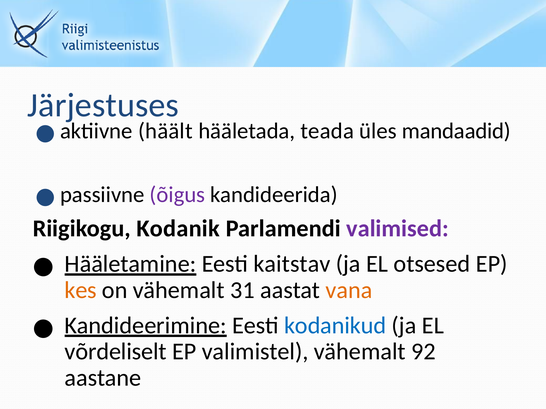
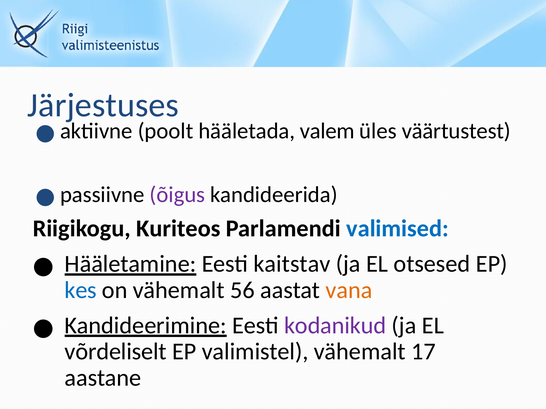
häält: häält -> poolt (165, 131)
teada: teada -> valem (327, 131)
mandaadid: mandaadid -> väärtustest (456, 131)
Kodanik: Kodanik -> Kuriteos (178, 229)
valimised colour: purple -> blue (397, 229)
kes colour: orange -> blue (81, 290)
31: 31 -> 56 (242, 290)
kodanikud colour: blue -> purple (335, 326)
92: 92 -> 17 (423, 352)
